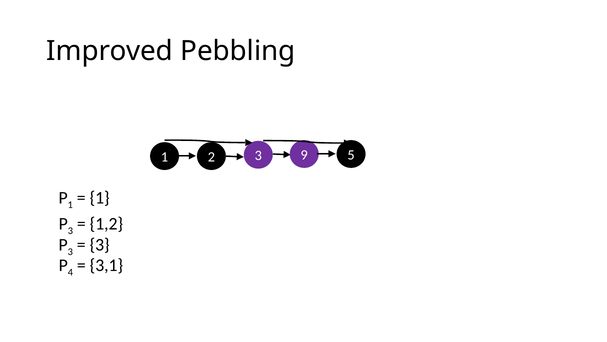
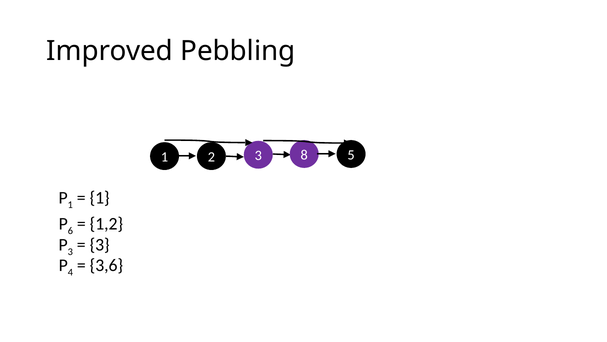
9: 9 -> 8 (304, 155)
3: 3 -> 6 (70, 231)
3,1: 3,1 -> 3,6 (106, 265)
